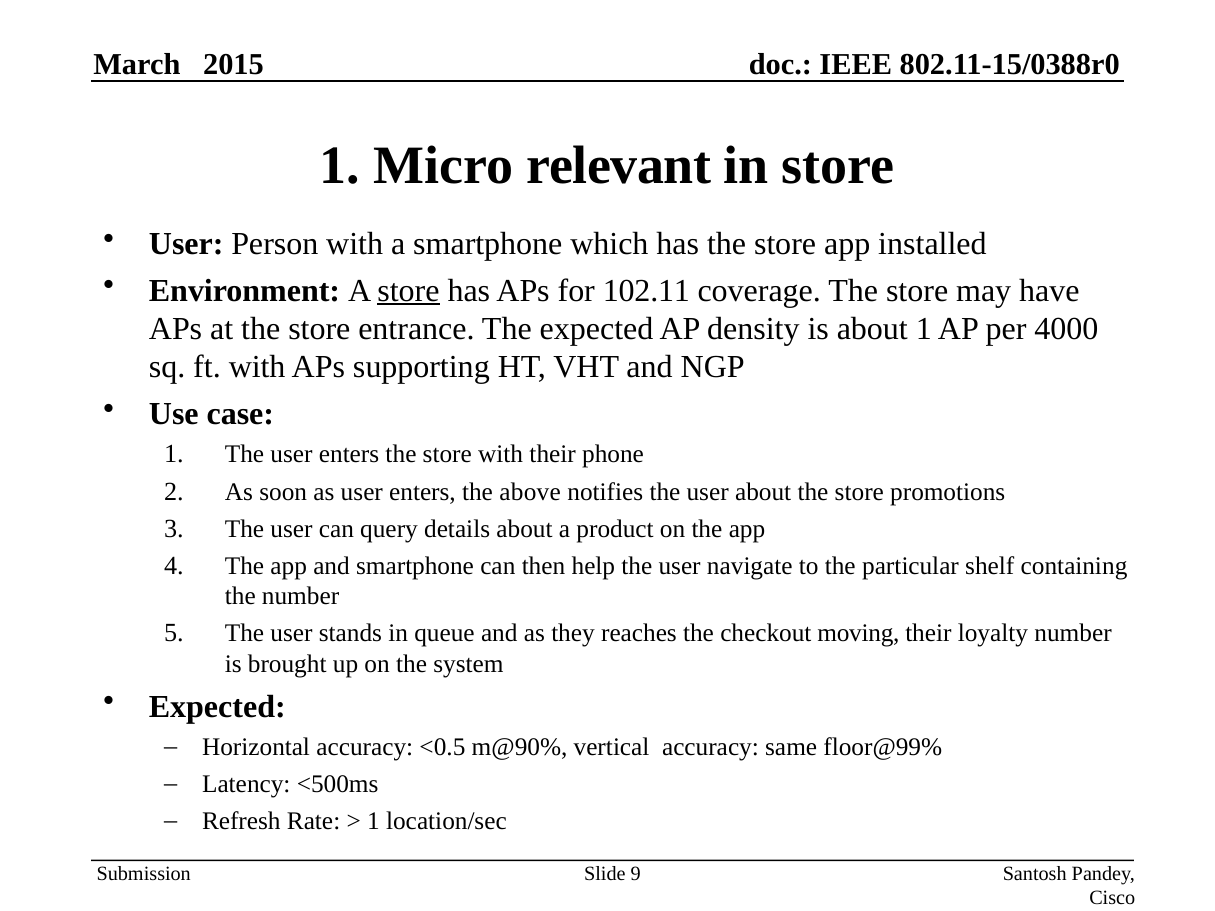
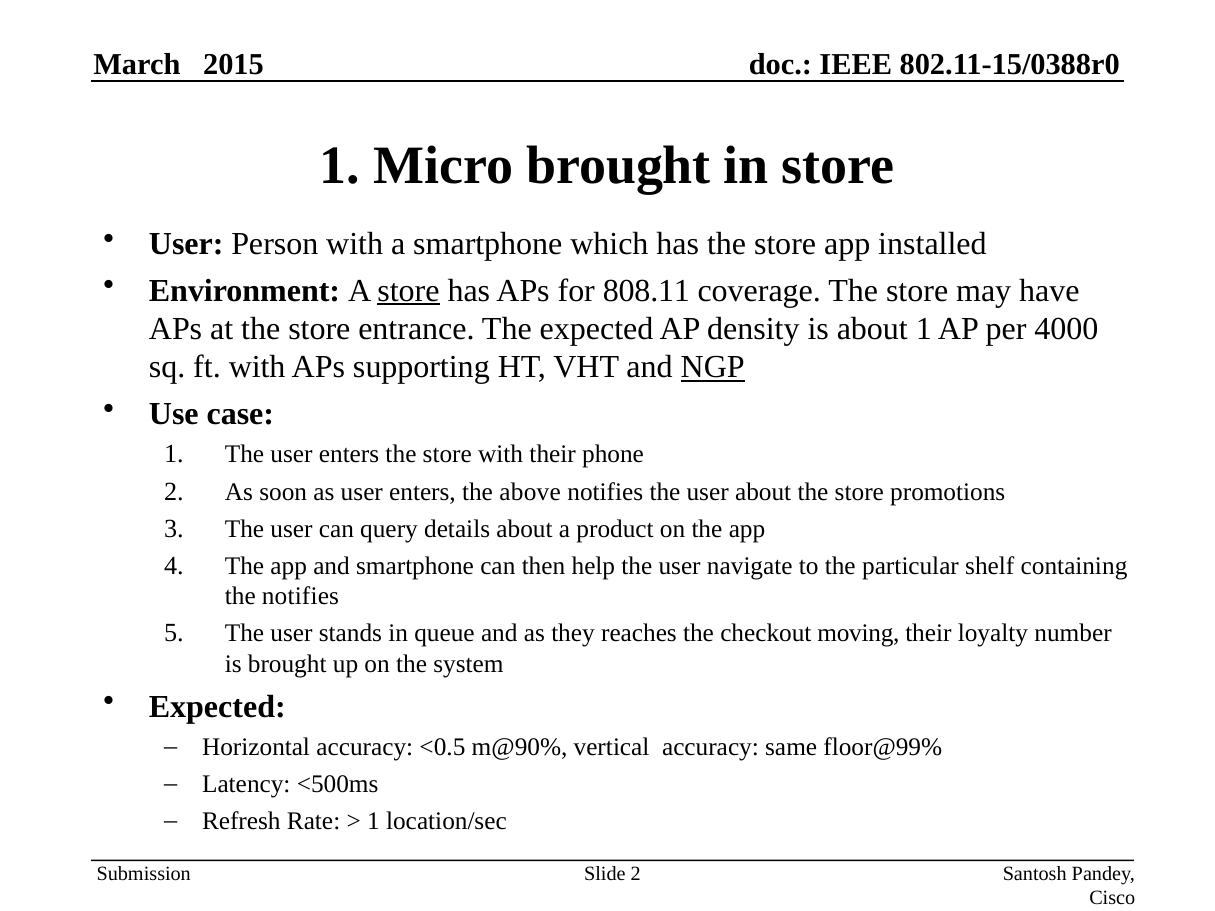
Micro relevant: relevant -> brought (619, 166)
102.11: 102.11 -> 808.11 (646, 291)
NGP underline: none -> present (713, 367)
the number: number -> notifies (300, 596)
Slide 9: 9 -> 2 (636, 874)
